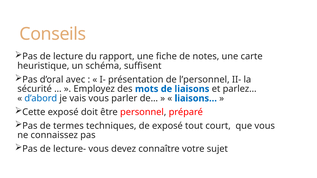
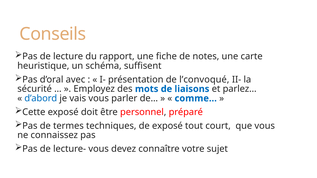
l’personnel: l’personnel -> l’convoqué (204, 80)
liaisons…: liaisons… -> comme… (196, 99)
